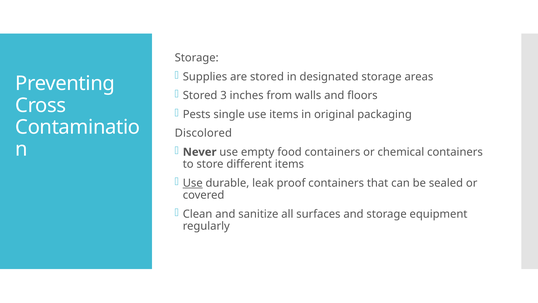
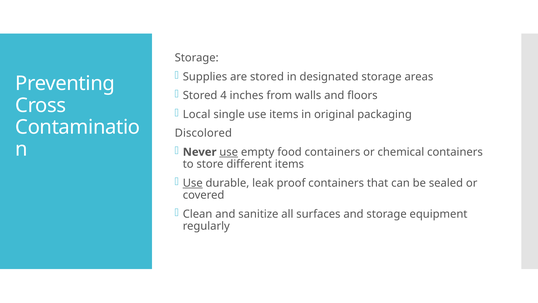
3: 3 -> 4 (224, 95)
Pests: Pests -> Local (197, 114)
use underline: none -> present (229, 152)
